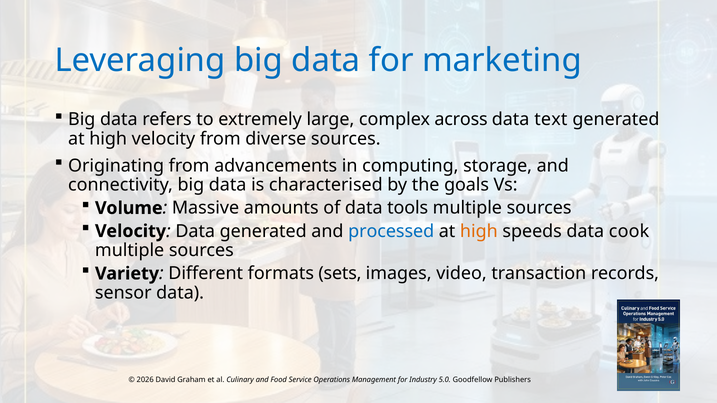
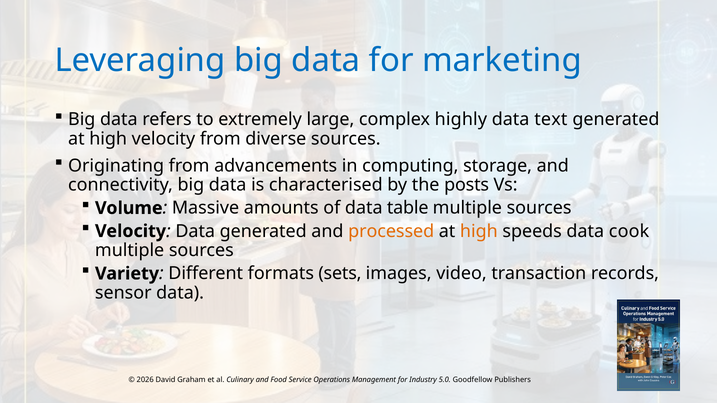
across: across -> highly (461, 120)
goals: goals -> posts (467, 185)
tools: tools -> table (408, 208)
processed colour: blue -> orange (391, 231)
